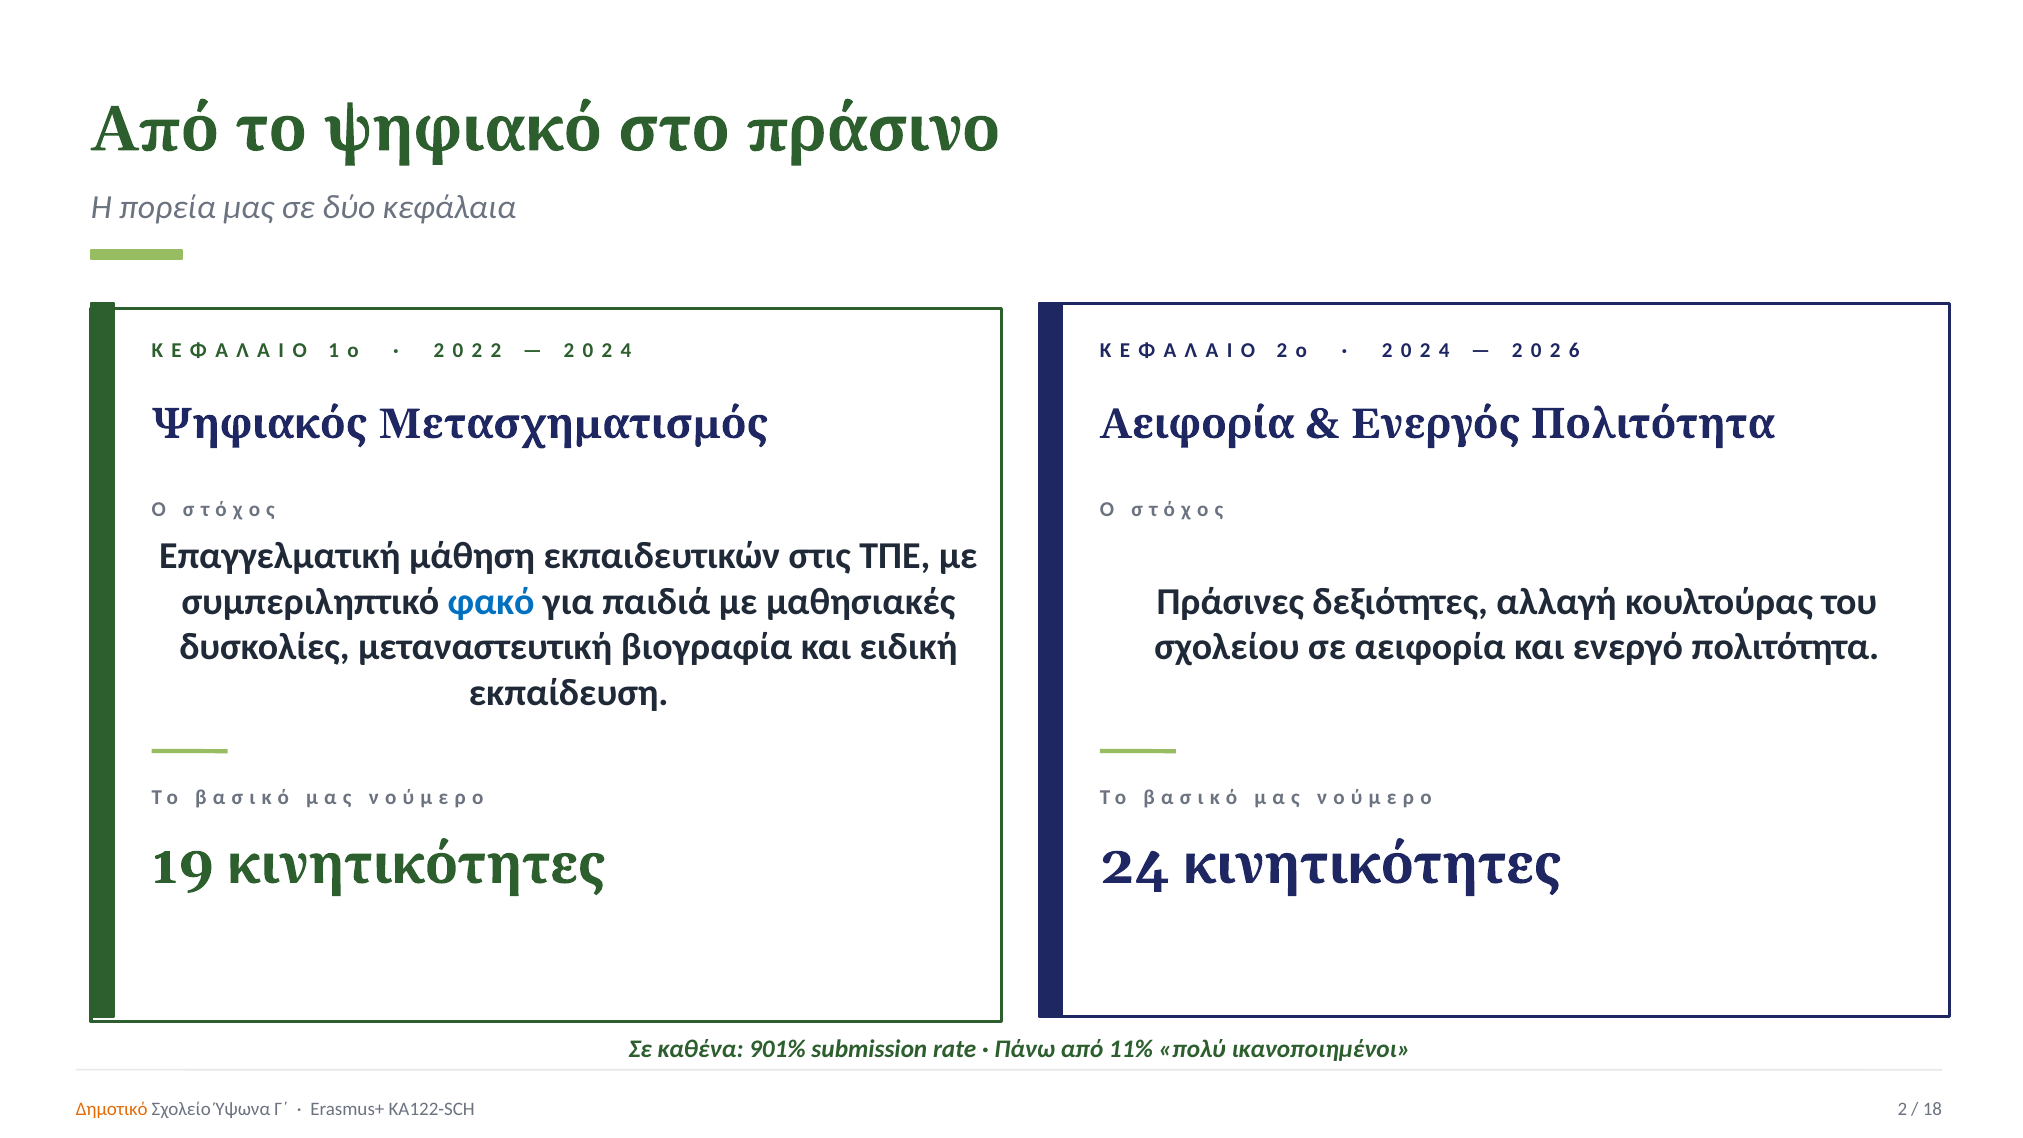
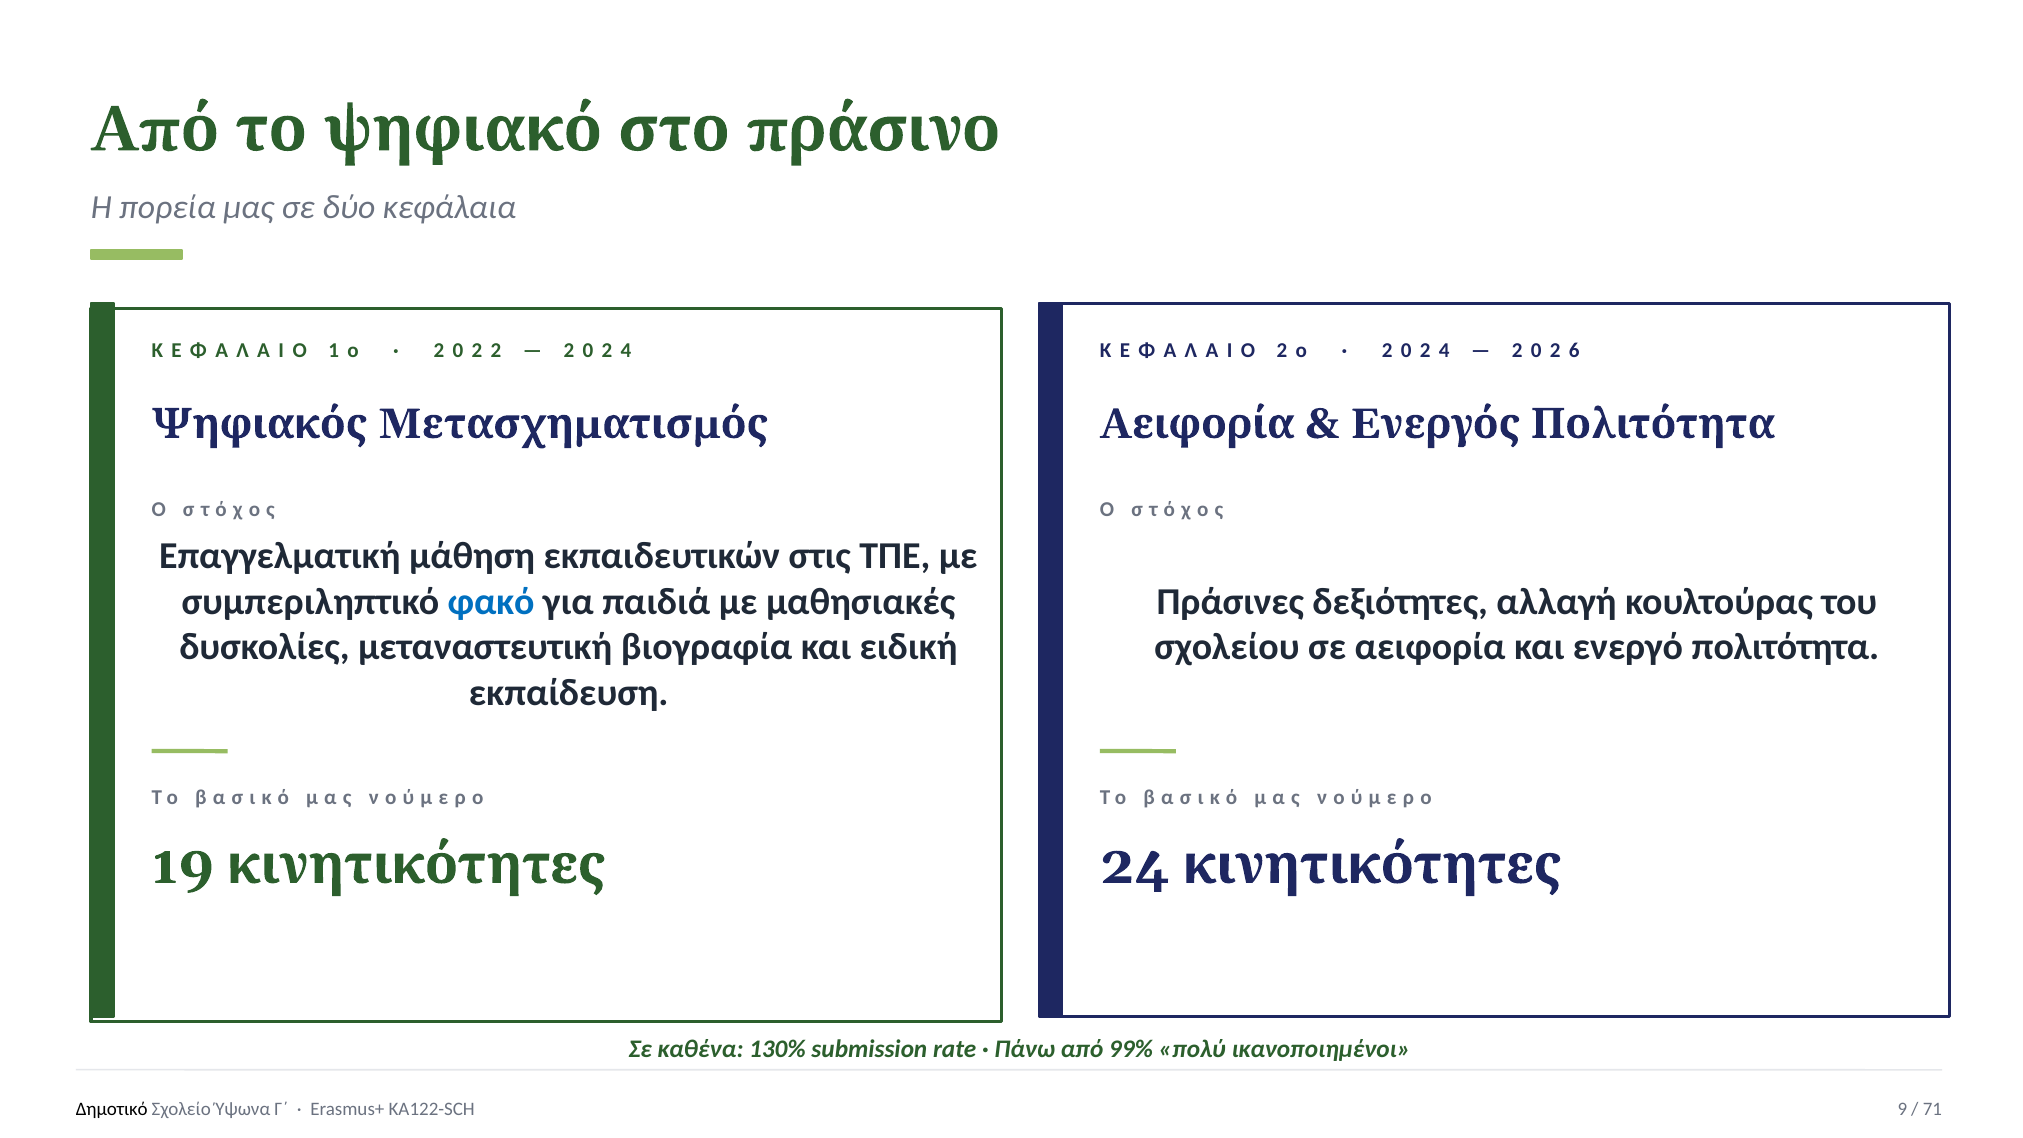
901%: 901% -> 130% (777, 1049)
11%: 11% -> 99% (1131, 1049)
Δημοτικό colour: orange -> black (112, 1109)
KA122-SCH 2: 2 -> 9 (1902, 1109)
18: 18 -> 71 (1932, 1109)
